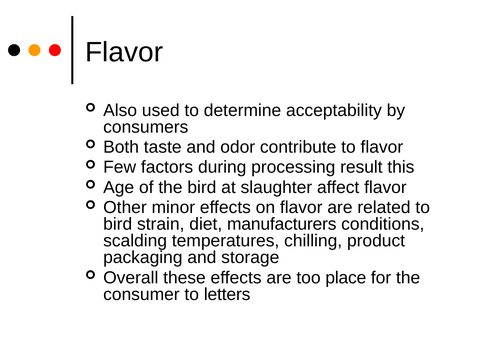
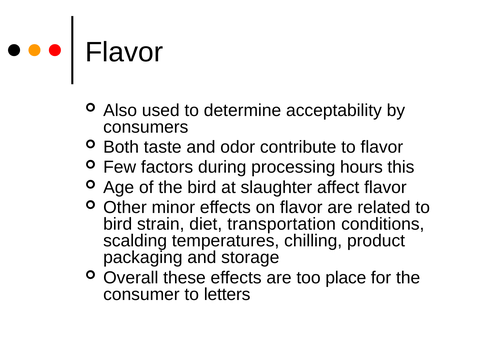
result: result -> hours (361, 167)
manufacturers: manufacturers -> transportation (282, 225)
